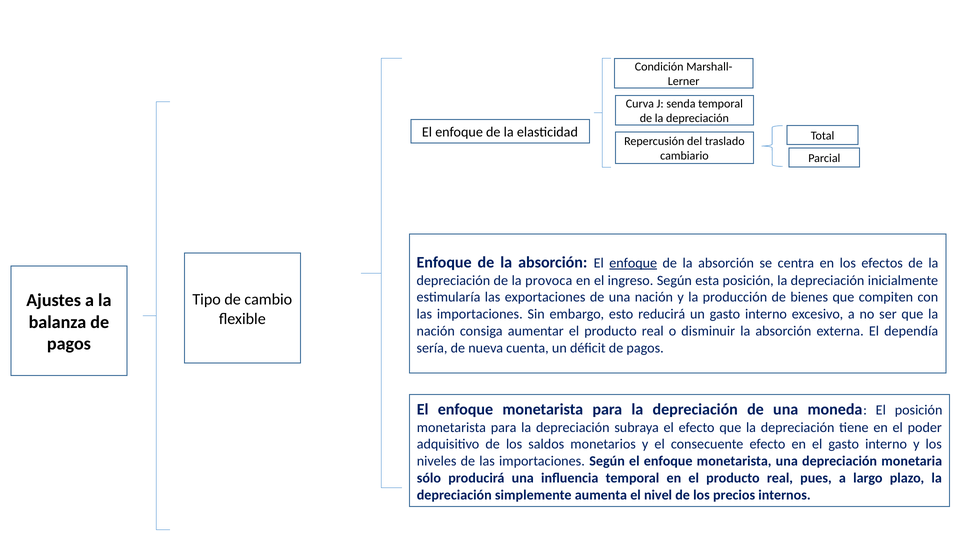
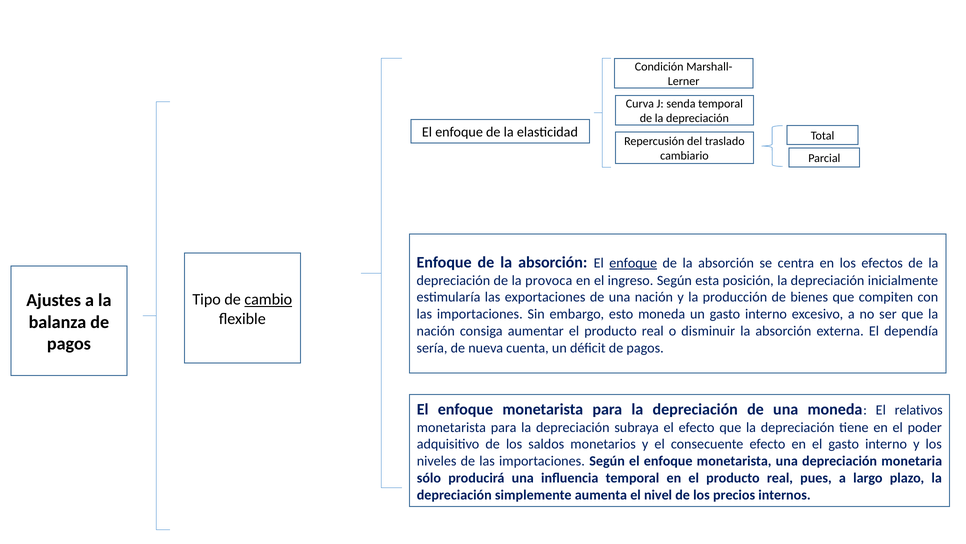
cambio underline: none -> present (268, 299)
esto reducirá: reducirá -> moneda (662, 314)
El posición: posición -> relativos (919, 410)
